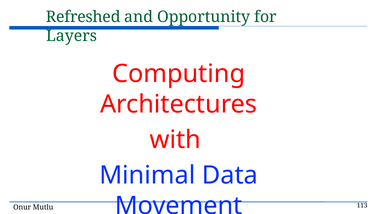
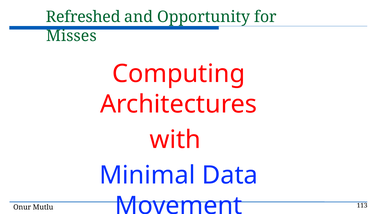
Layers: Layers -> Misses (71, 36)
